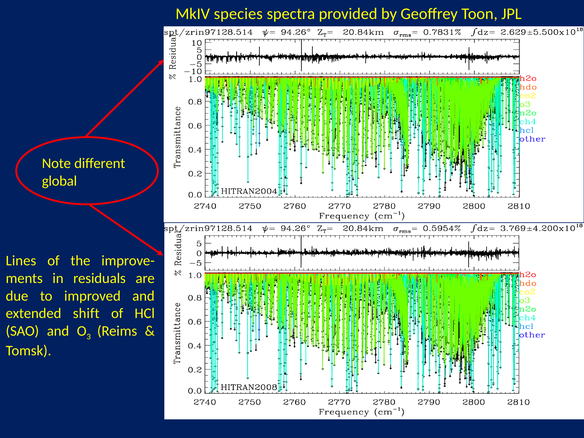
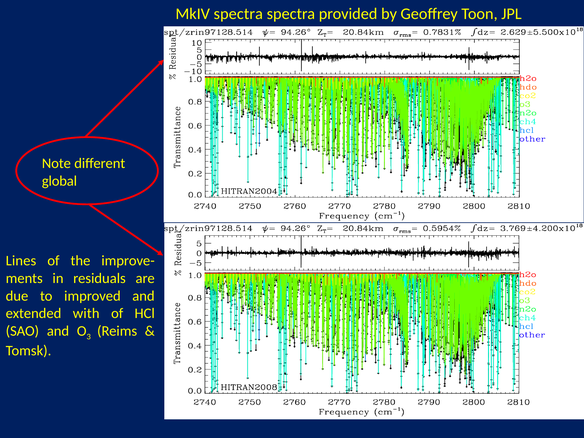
MkIV species: species -> spectra (238, 14)
shift: shift -> with (86, 313)
